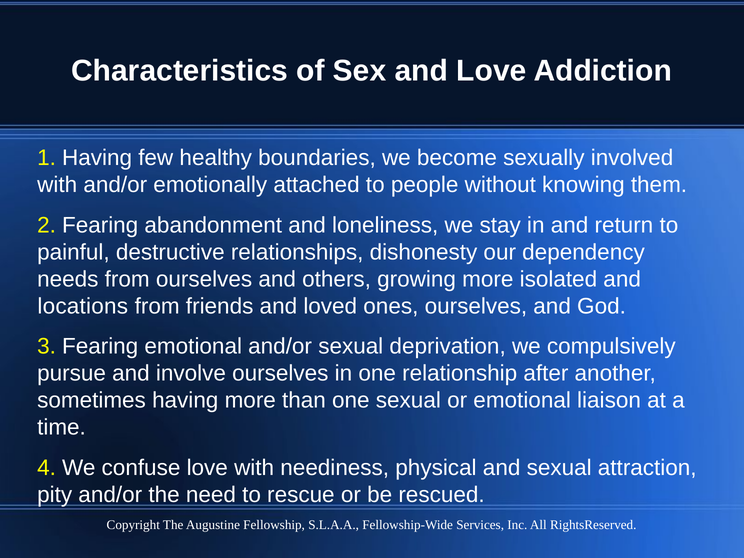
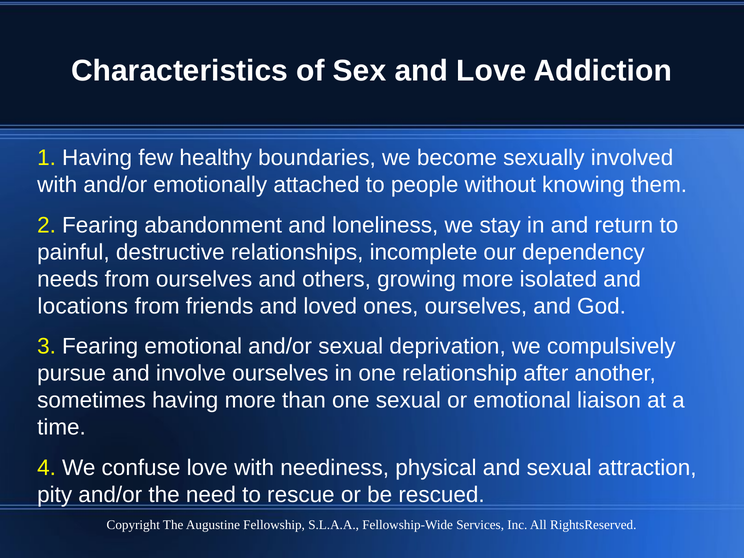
dishonesty: dishonesty -> incomplete (424, 252)
